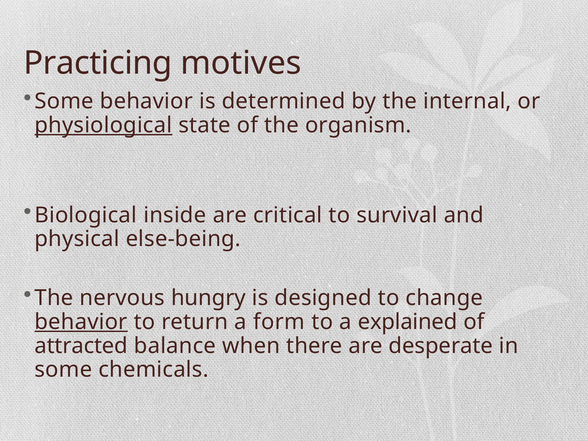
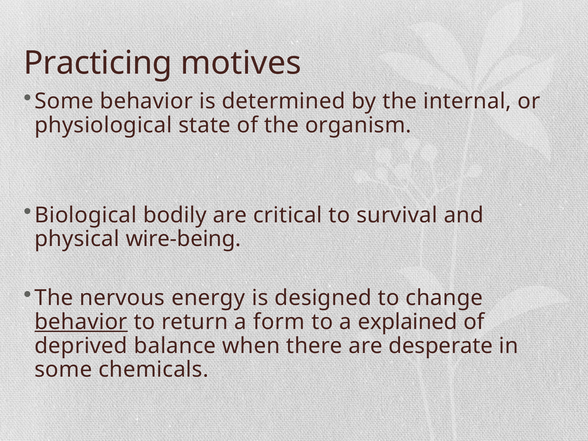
physiological underline: present -> none (103, 125)
inside: inside -> bodily (175, 215)
else-being: else-being -> wire-being (183, 239)
hungry: hungry -> energy (208, 298)
attracted: attracted -> deprived (81, 346)
